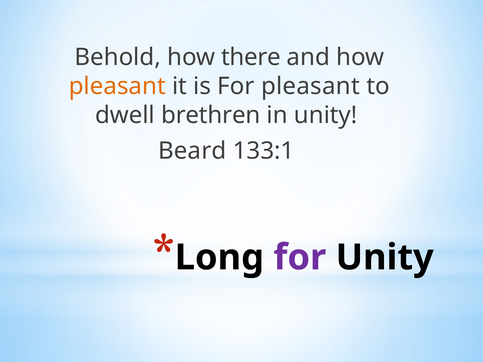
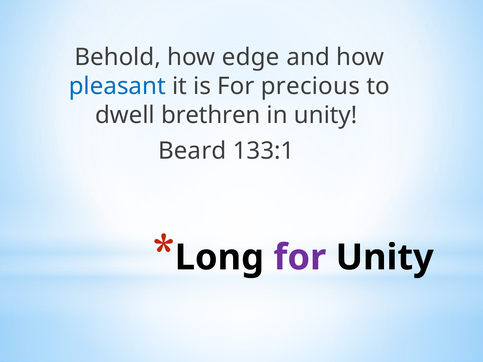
there: there -> edge (251, 57)
pleasant colour: orange -> blue (117, 86)
For pleasant: pleasant -> precious (310, 86)
